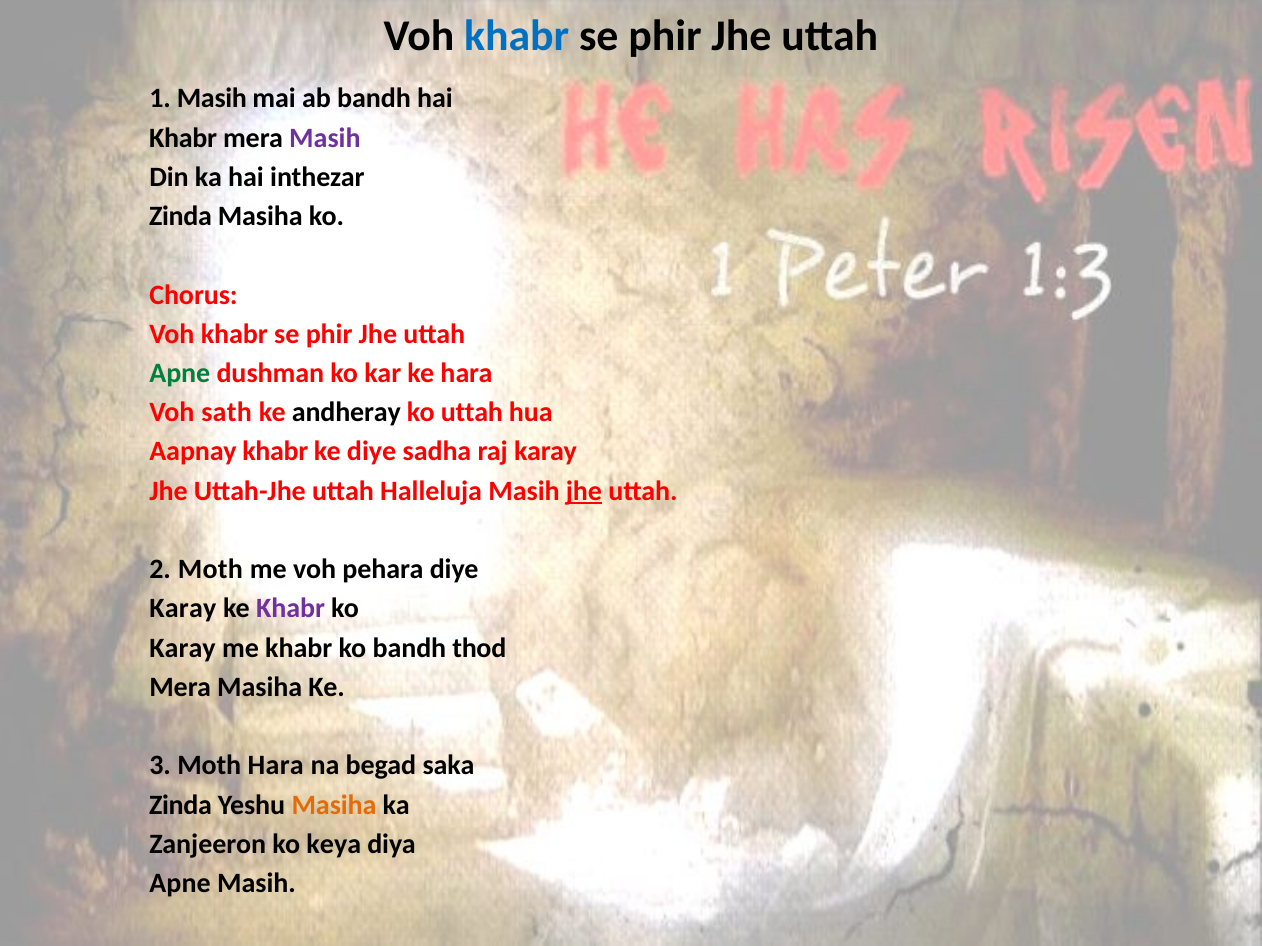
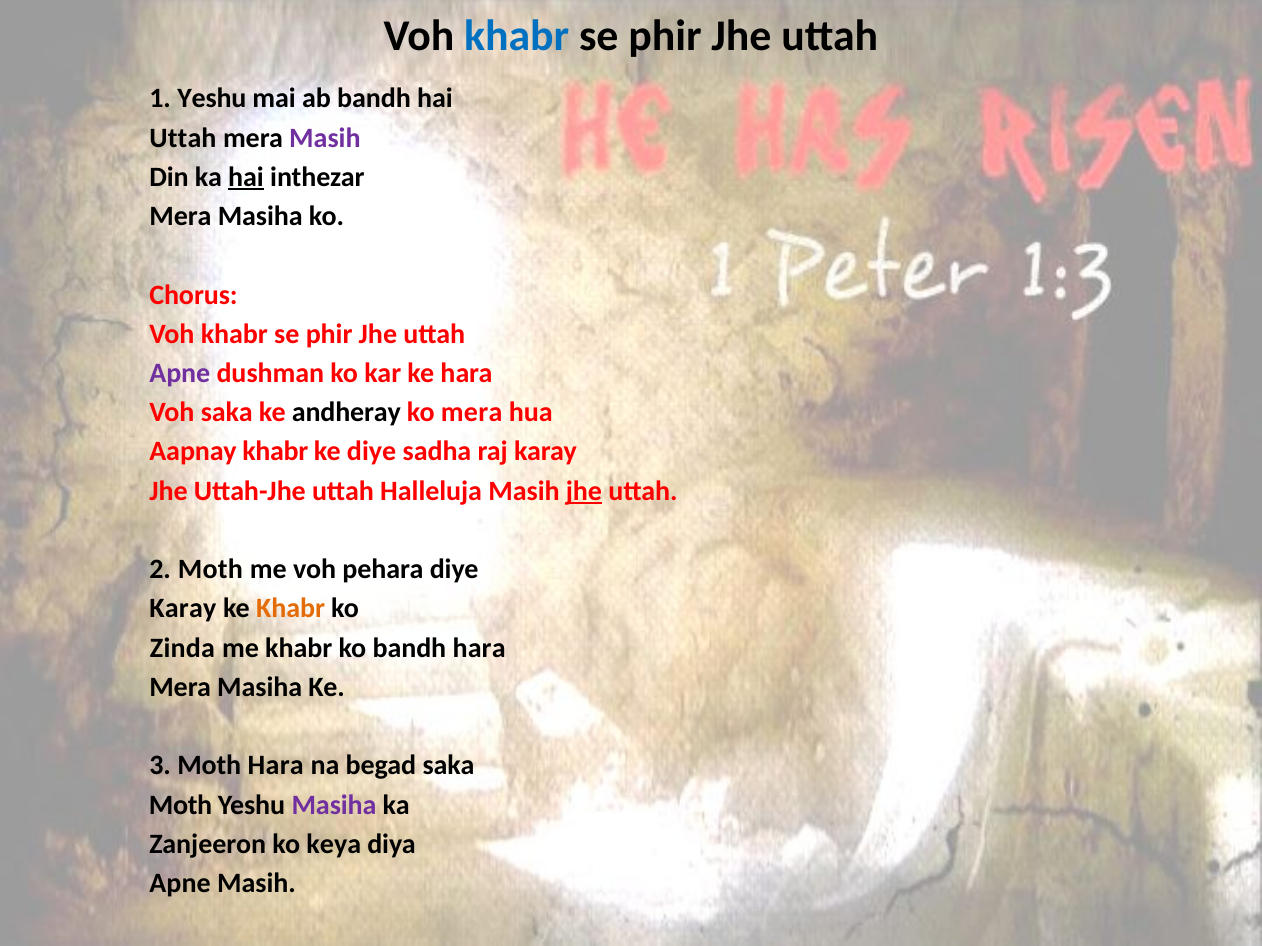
1 Masih: Masih -> Yeshu (212, 99)
Khabr: Khabr -> Uttah (183, 138)
hai underline: none -> present (246, 177)
Zinda: Zinda -> Mera (180, 216)
Apne colour: green -> purple (180, 373)
Voh sath: sath -> saka (227, 413)
ko uttah: uttah -> mera (472, 413)
Khabr colour: purple -> orange (291, 609)
Karay: Karay -> Zinda (182, 648)
bandh thod: thod -> hara (479, 648)
Zinda: Zinda -> Moth (180, 805)
Masiha colour: orange -> purple (334, 805)
